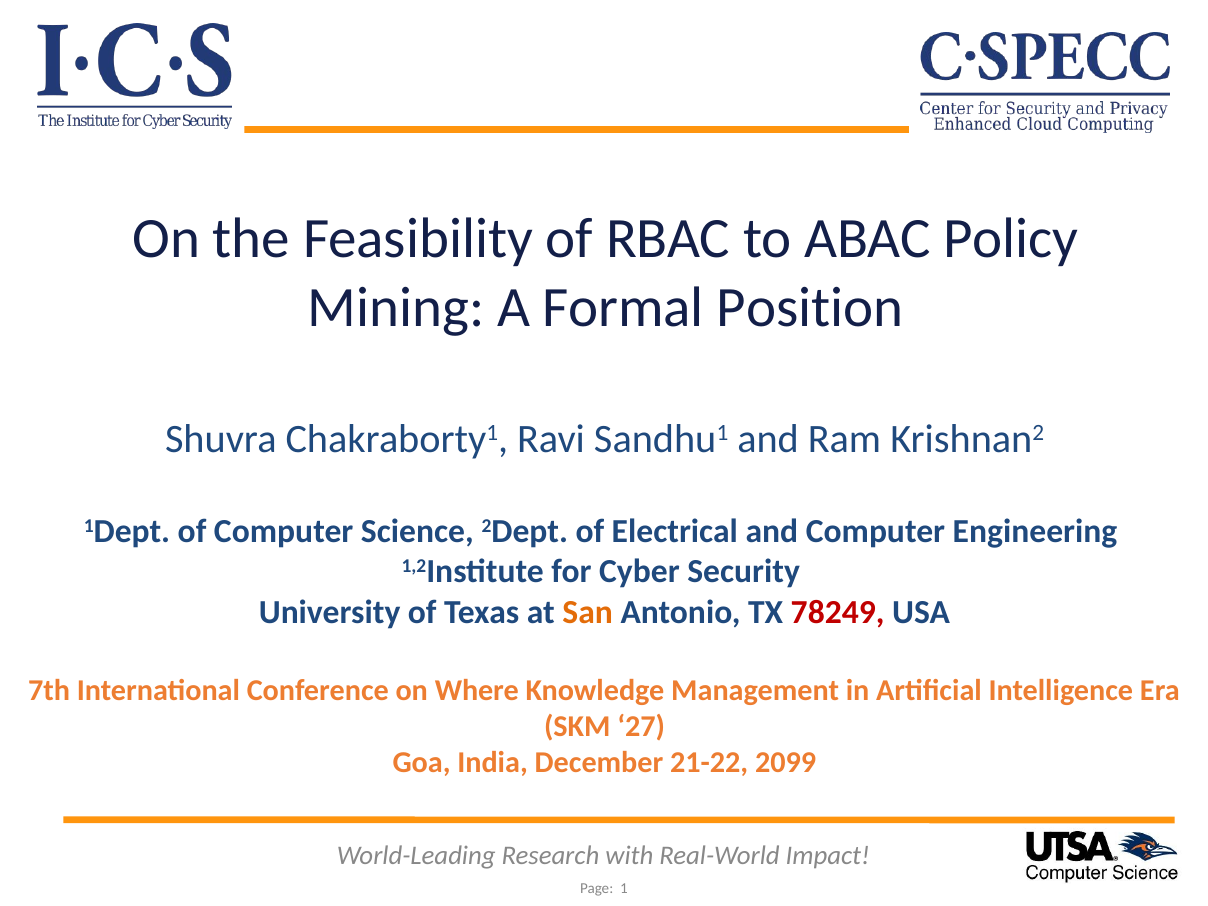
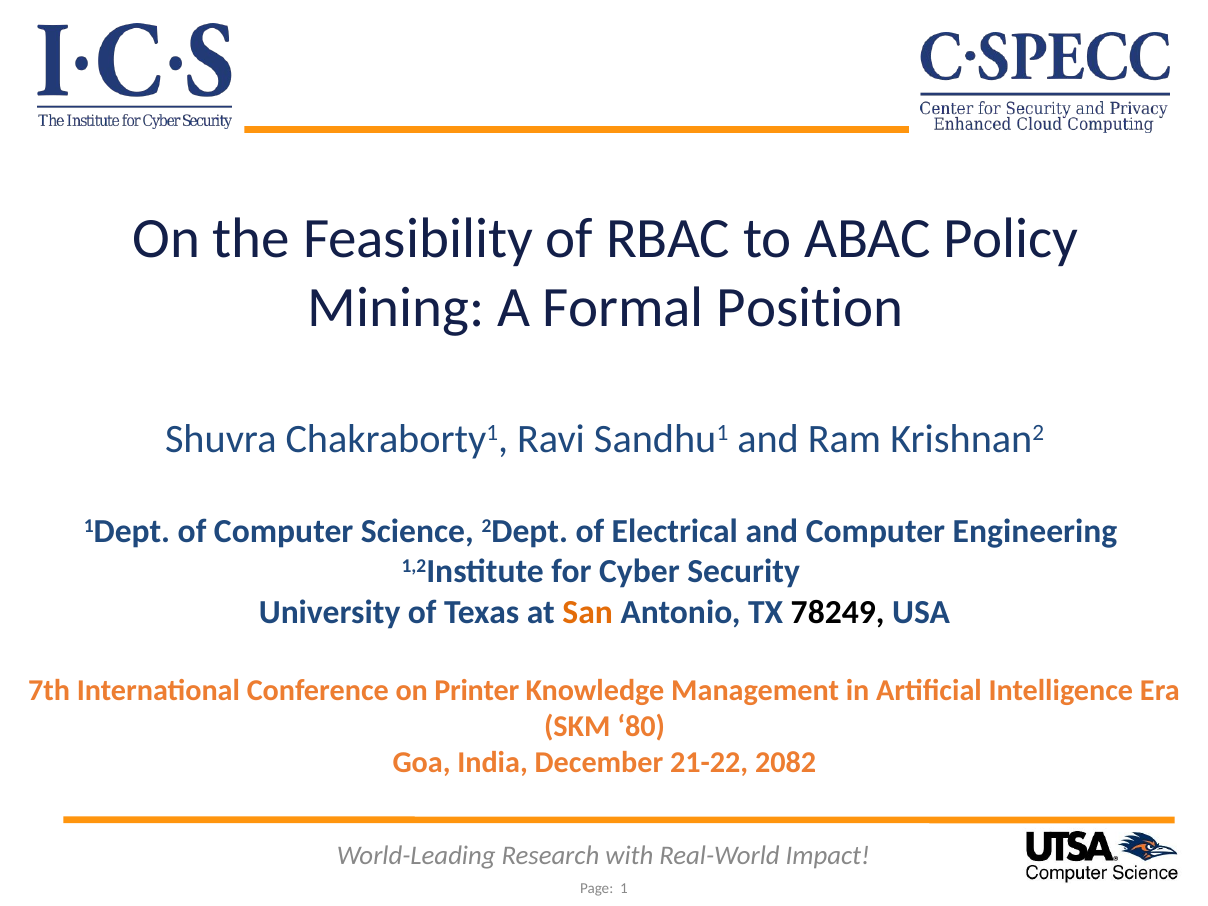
78249 colour: red -> black (838, 612)
Where: Where -> Printer (477, 690)
27: 27 -> 80 (641, 726)
2099: 2099 -> 2082 (786, 763)
